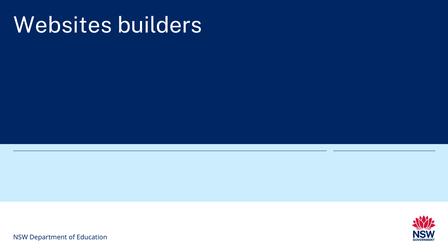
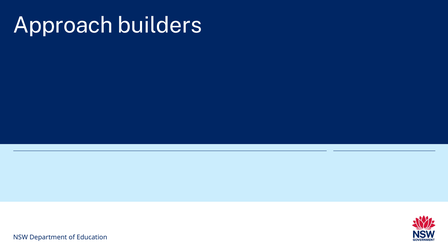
Websites: Websites -> Approach (63, 25)
